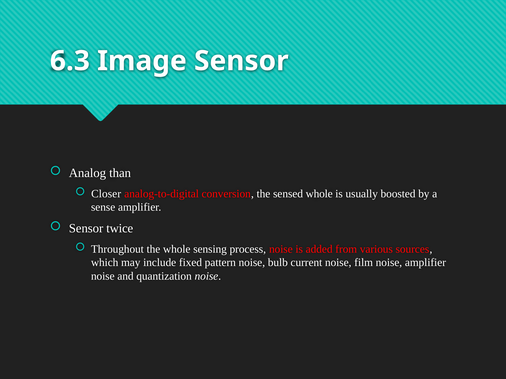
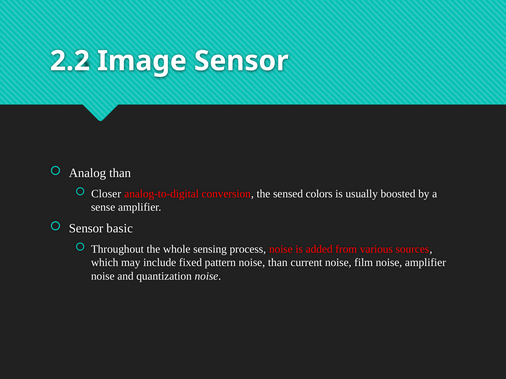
6.3: 6.3 -> 2.2 (70, 61)
sensed whole: whole -> colors (319, 194)
twice: twice -> basic (120, 229)
noise bulb: bulb -> than (278, 263)
